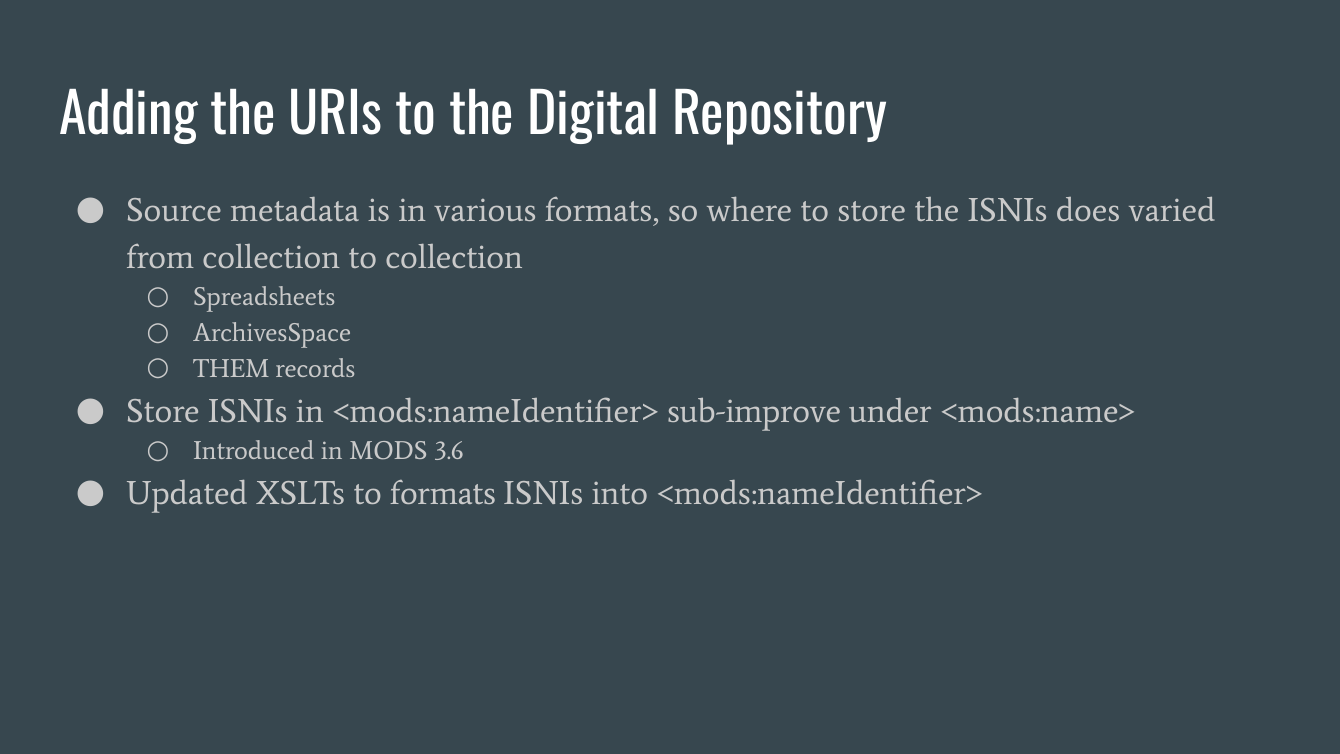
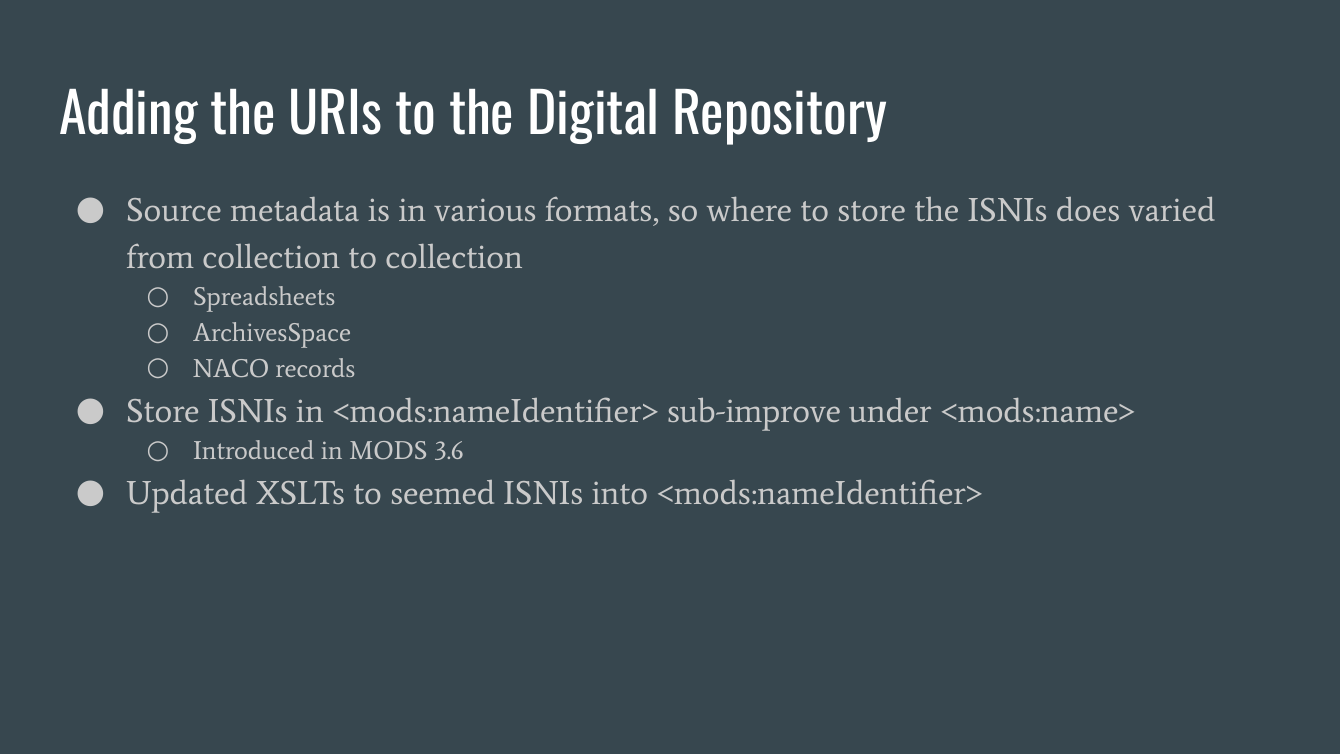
THEM: THEM -> NACO (231, 369)
to formats: formats -> seemed (443, 493)
